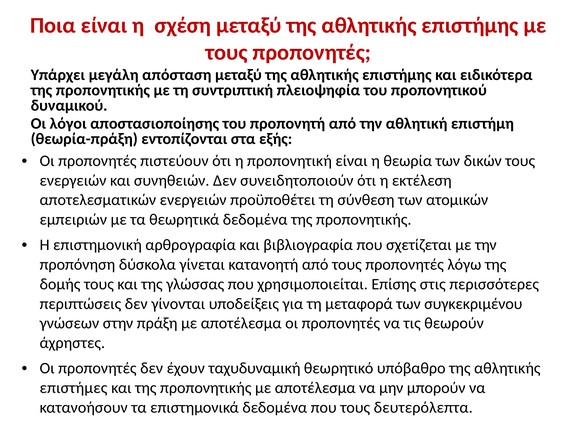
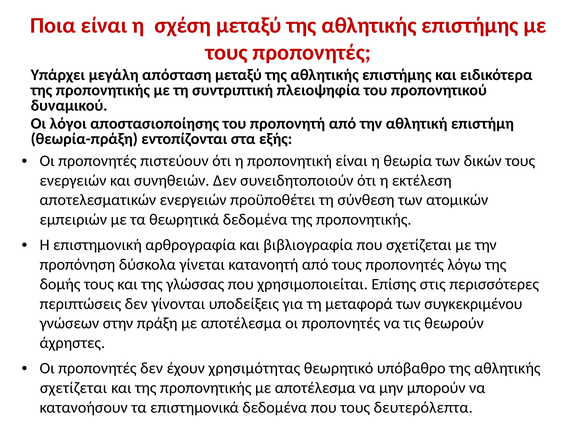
ταχυδυναμική: ταχυδυναμική -> χρησιμότητας (254, 368)
επιστήμες: επιστήμες -> σχετίζεται (74, 388)
